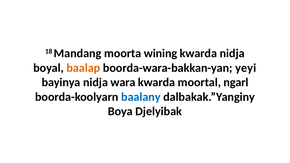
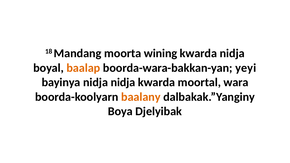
nidja wara: wara -> nidja (123, 82)
ngarl: ngarl -> wara (236, 82)
baalany colour: blue -> orange (141, 97)
